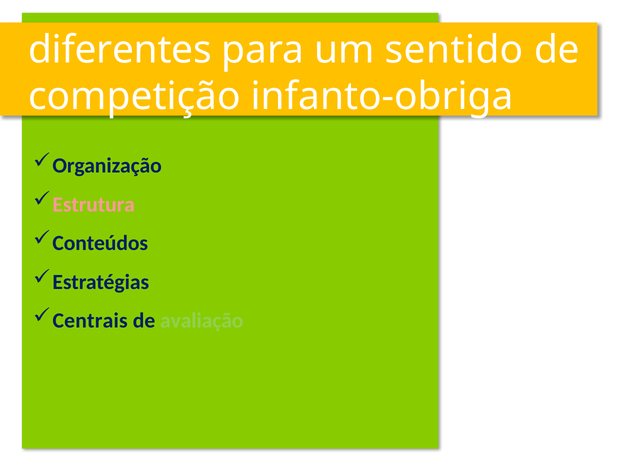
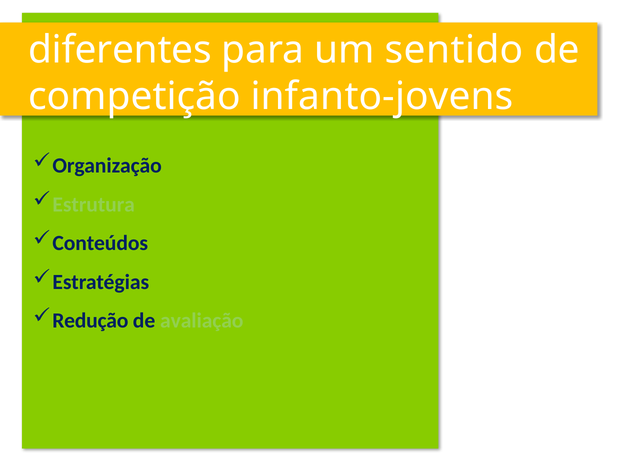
infanto-obriga: infanto-obriga -> infanto-jovens (382, 97)
Estrutura colour: pink -> light green (94, 205)
Centrais: Centrais -> Redução (90, 321)
